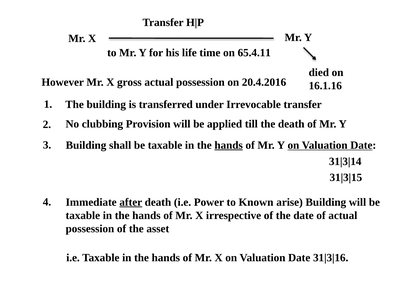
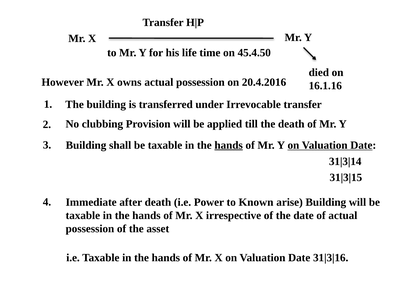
65.4.11: 65.4.11 -> 45.4.50 (254, 53)
gross: gross -> owns (129, 82)
after underline: present -> none (131, 202)
